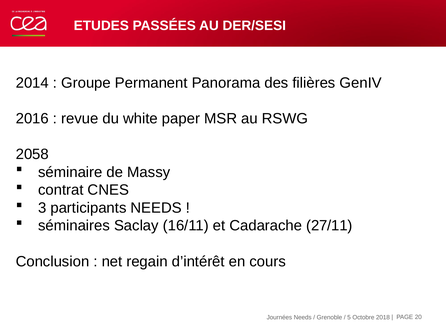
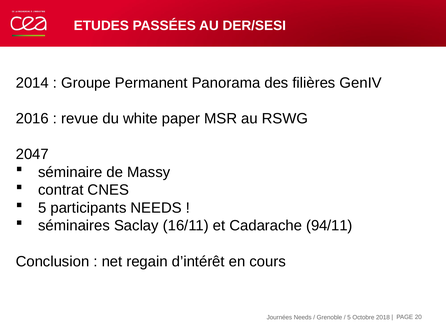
2058: 2058 -> 2047 (32, 154)
3: 3 -> 5 (42, 208)
27/11: 27/11 -> 94/11 (329, 225)
